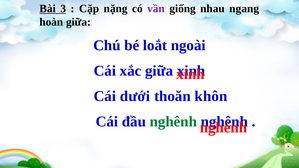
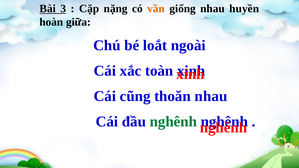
vần colour: purple -> orange (156, 9)
ngang: ngang -> huyền (244, 9)
xắc giữa: giữa -> toàn (159, 71)
dưới: dưới -> cũng (135, 96)
thoăn khôn: khôn -> nhau (211, 96)
